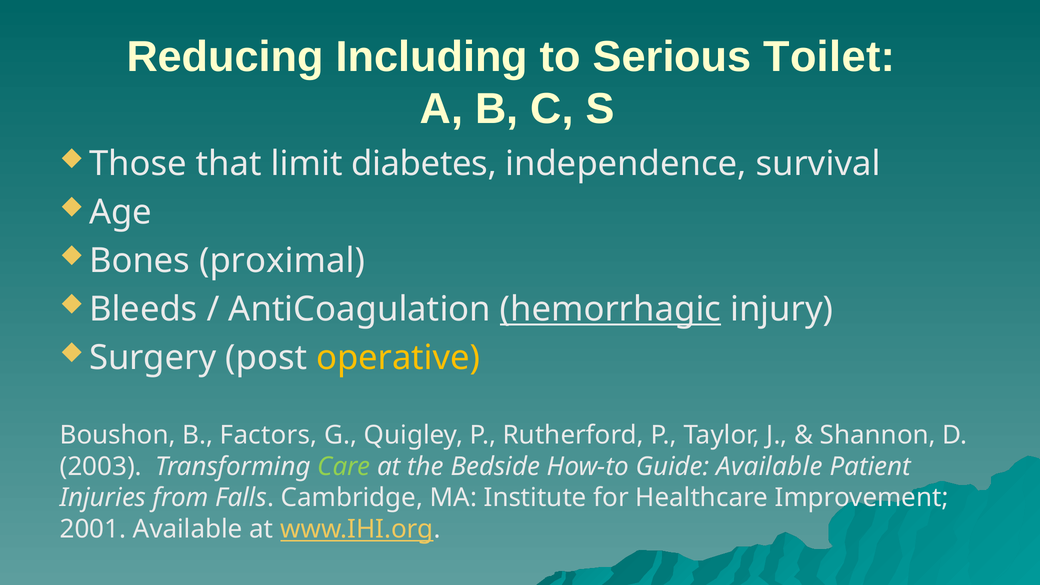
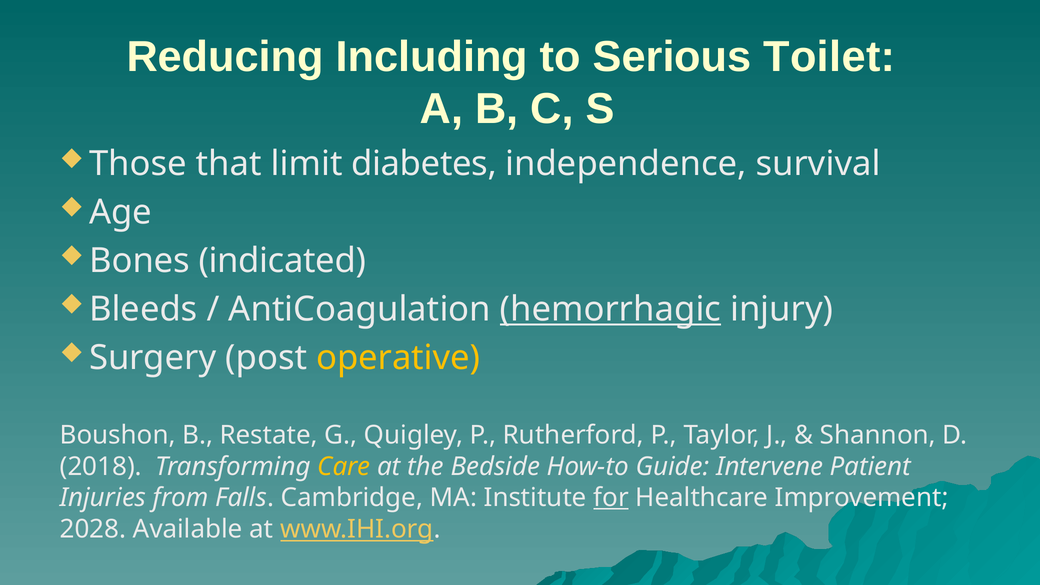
proximal: proximal -> indicated (282, 261)
Factors: Factors -> Restate (269, 435)
2003: 2003 -> 2018 (101, 467)
Care colour: light green -> yellow (344, 467)
Guide Available: Available -> Intervene (770, 467)
for underline: none -> present (611, 498)
2001: 2001 -> 2028 (93, 529)
